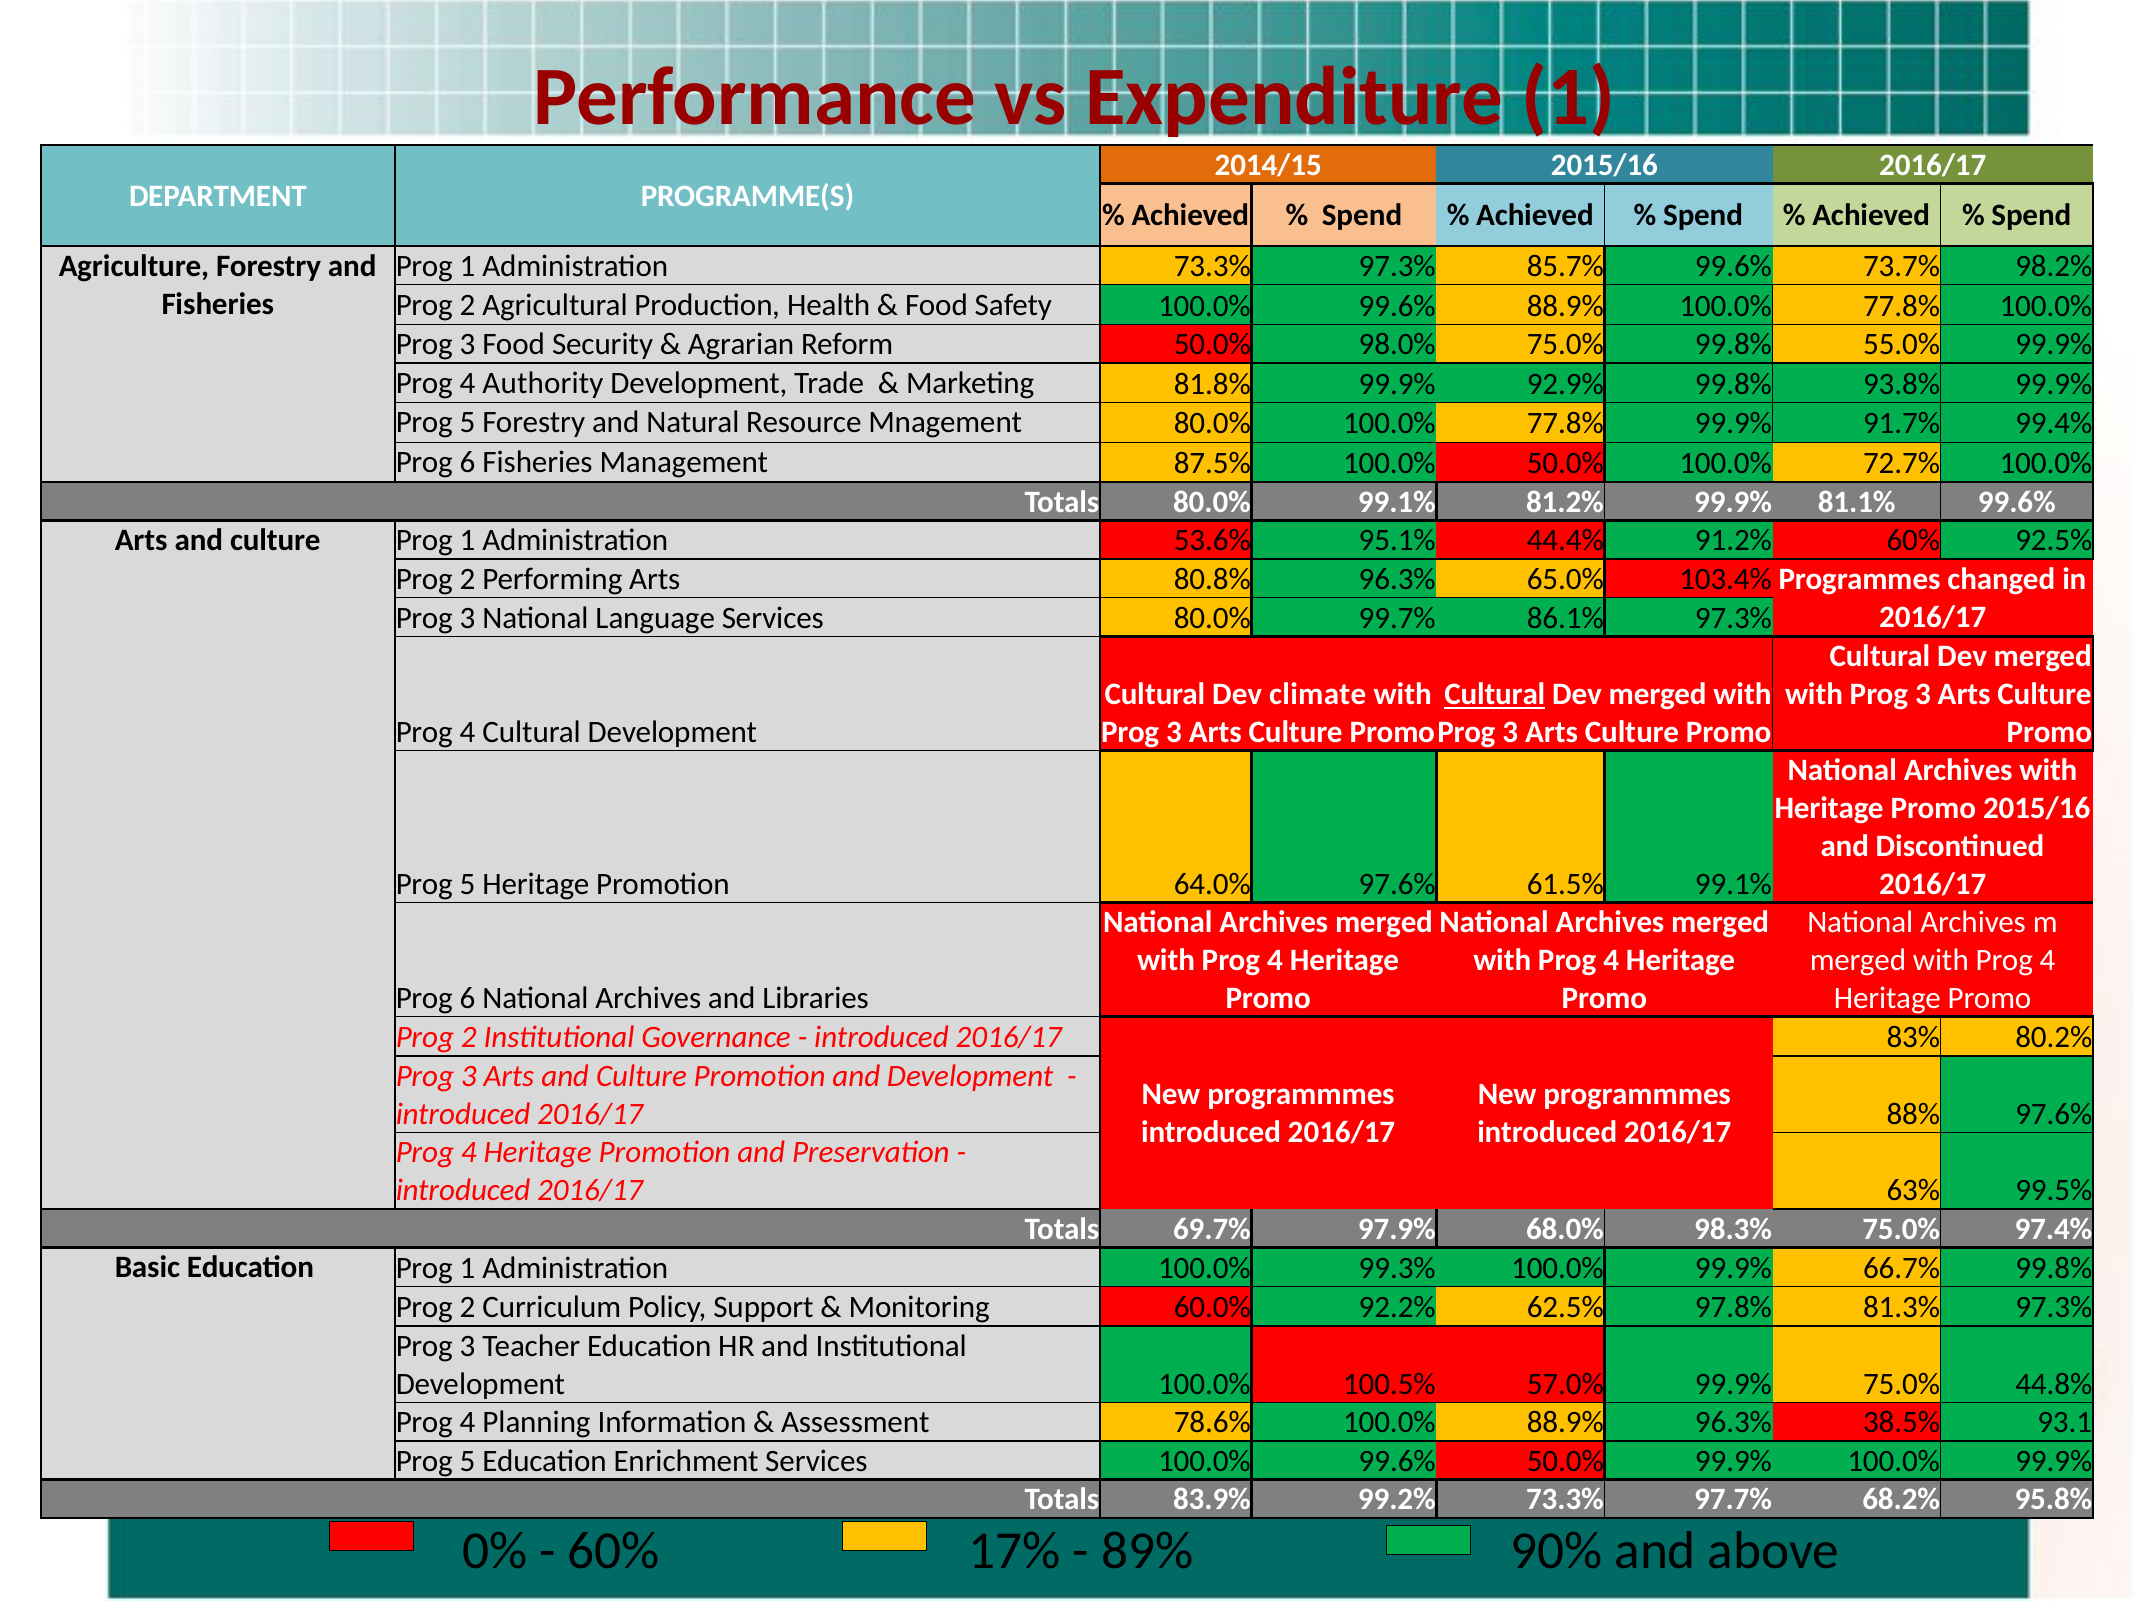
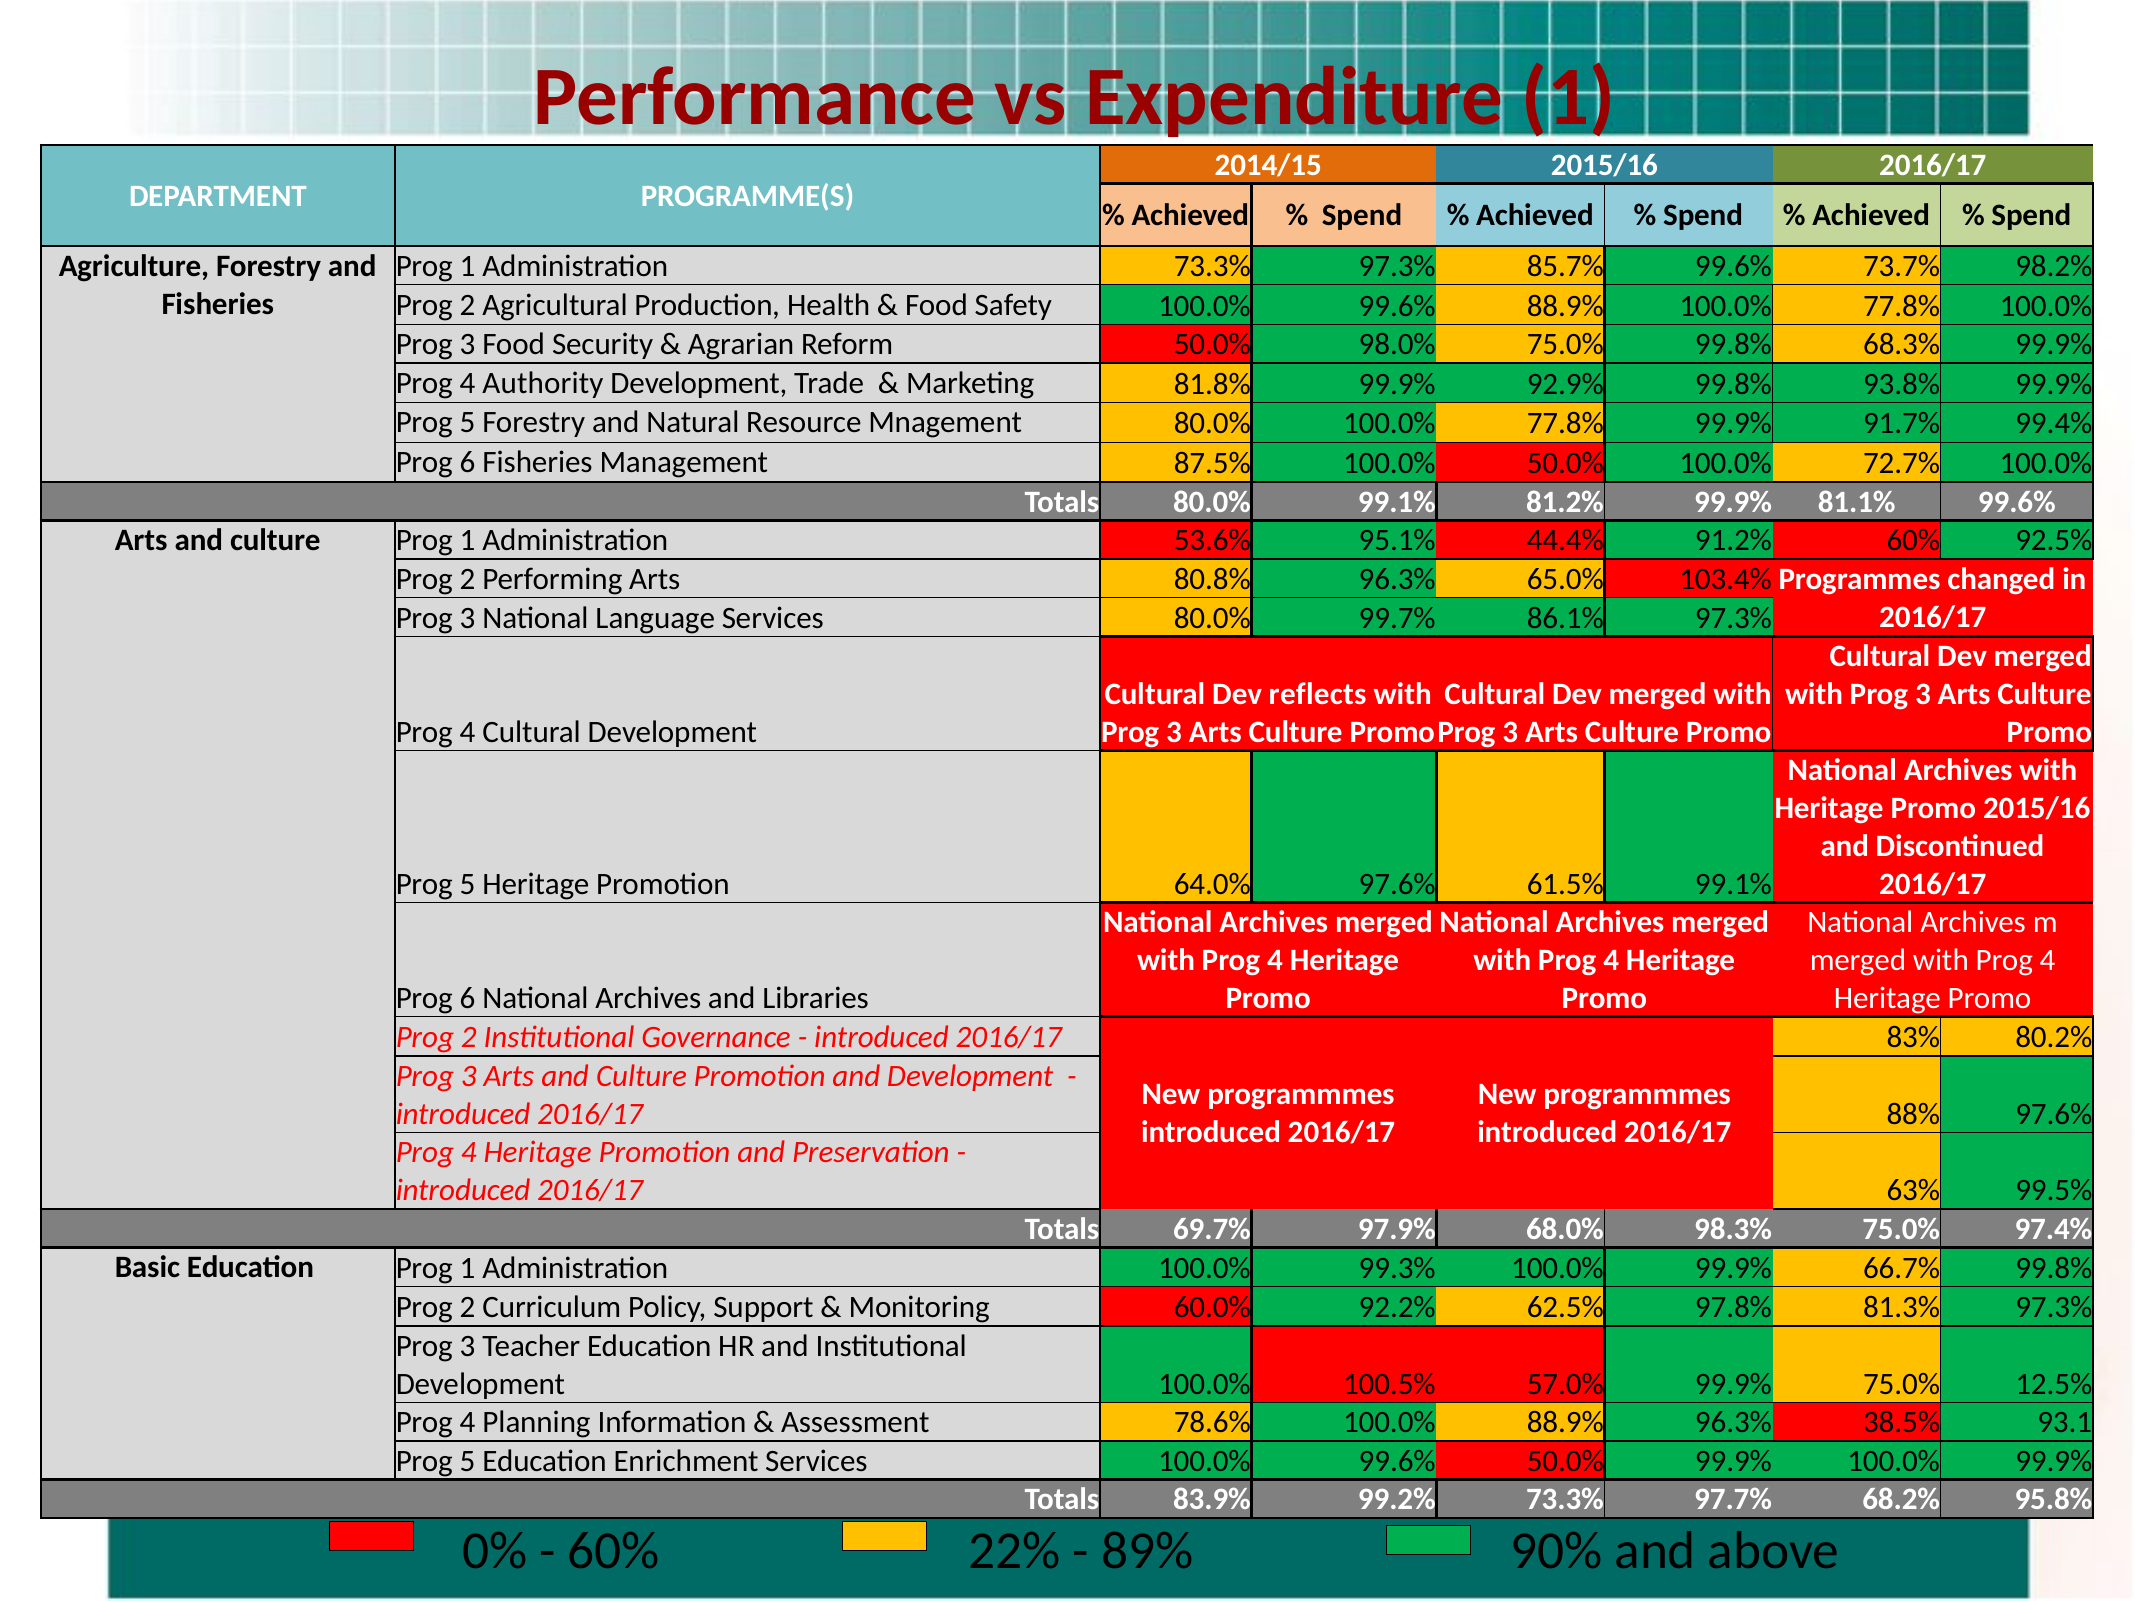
55.0%: 55.0% -> 68.3% (1902, 345)
climate: climate -> reflects (1318, 694)
Cultural underline: present -> none (1495, 694)
44.8%: 44.8% -> 12.5% (2054, 1384)
17%: 17% -> 22% (1015, 1552)
